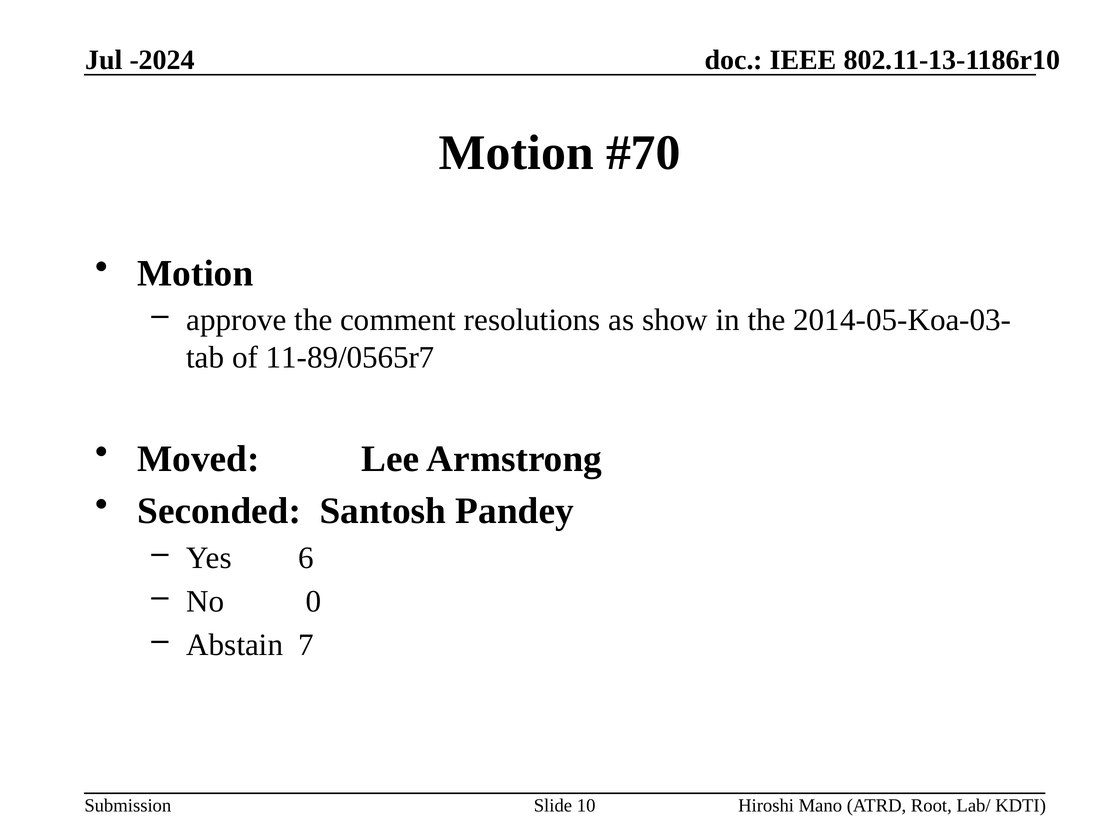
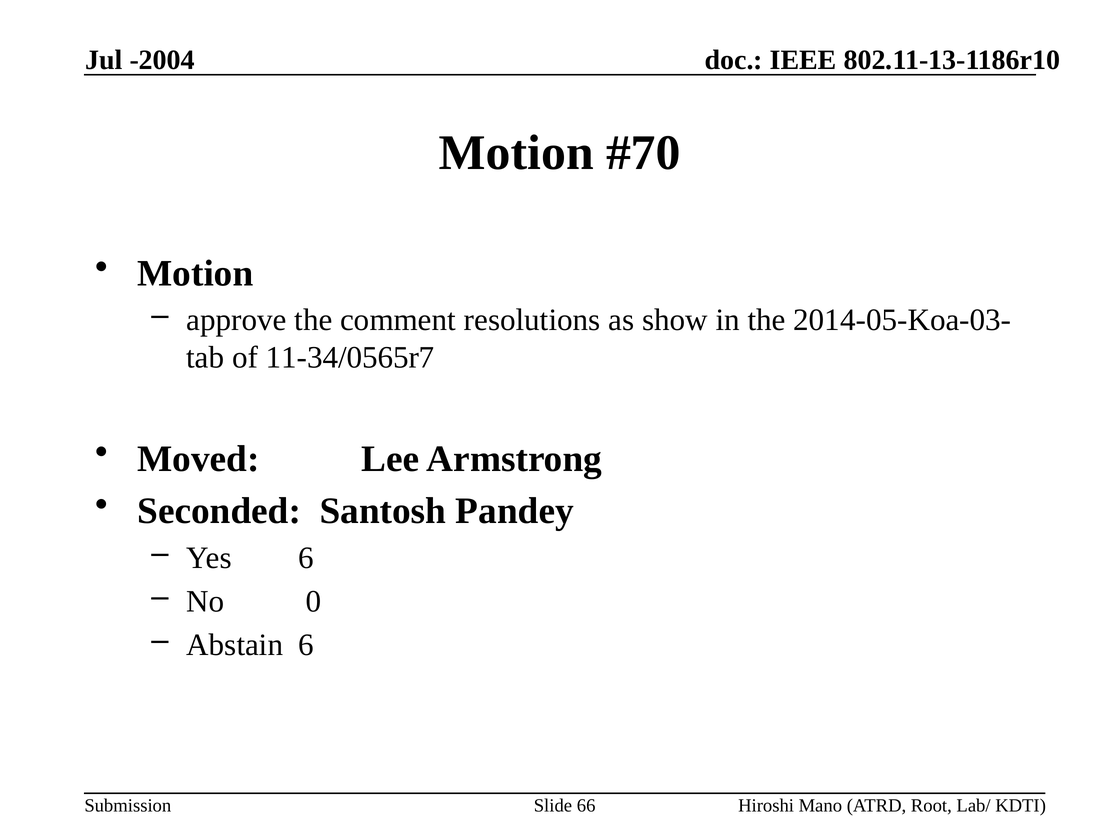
-2024: -2024 -> -2004 (162, 60)
11-89/0565r7: 11-89/0565r7 -> 11-34/0565r7 (350, 358)
Abstain 7: 7 -> 6 (306, 645)
10: 10 -> 66 (586, 806)
